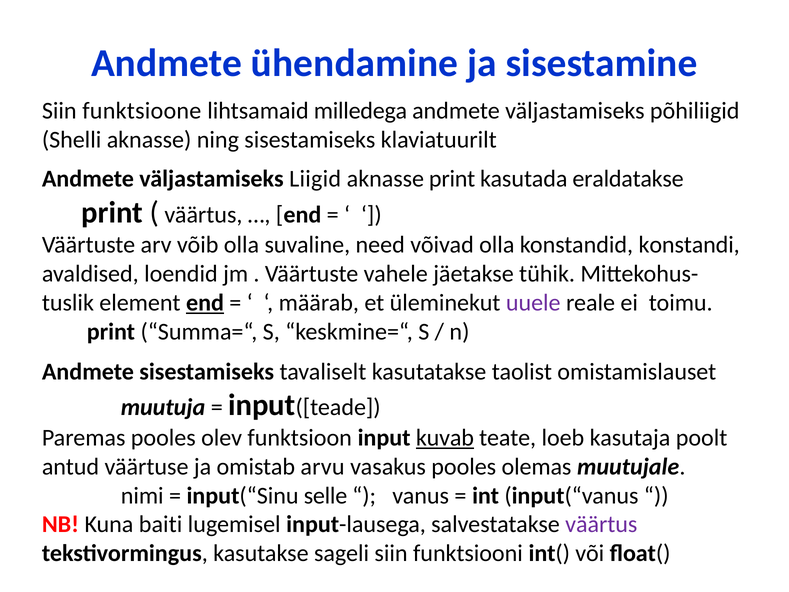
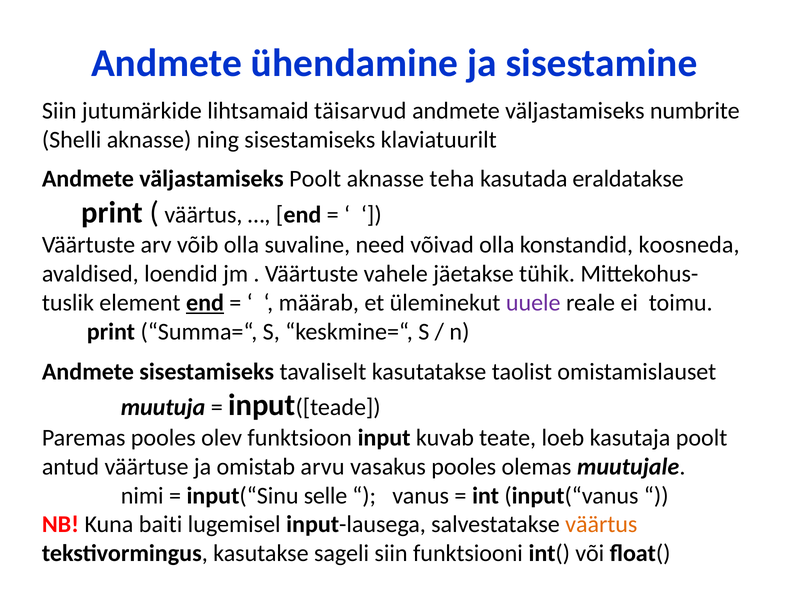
funktsioone: funktsioone -> jutumärkide (142, 111)
milledega: milledega -> täisarvud (360, 111)
põhiliigid: põhiliigid -> numbrite (695, 111)
väljastamiseks Liigid: Liigid -> Poolt (315, 179)
aknasse print: print -> teha (452, 179)
konstandi: konstandi -> koosneda (689, 245)
kuvab underline: present -> none (445, 438)
väärtus colour: purple -> orange (601, 524)
